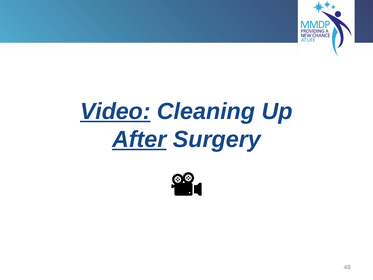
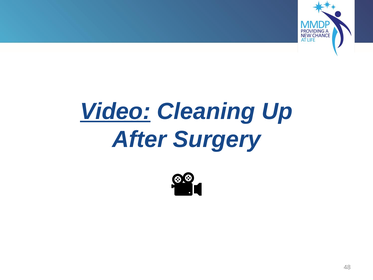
After underline: present -> none (139, 139)
